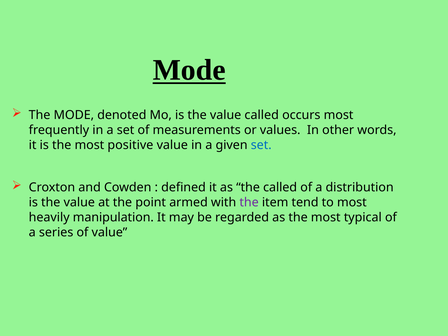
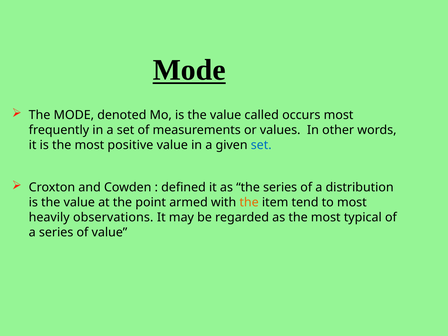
the called: called -> series (280, 187)
the colour: purple -> orange (249, 202)
manipulation: manipulation -> observations (113, 217)
